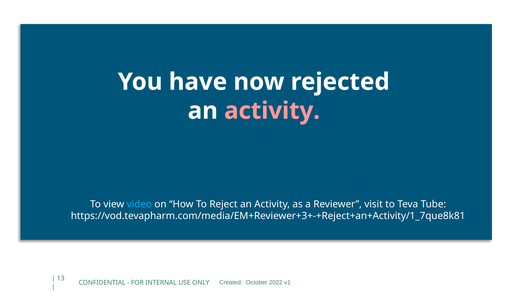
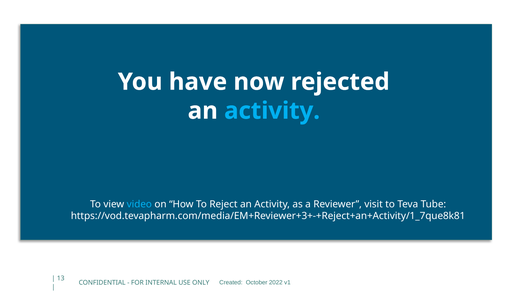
activity colour: pink -> light blue (272, 111)
